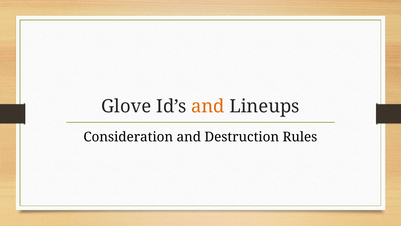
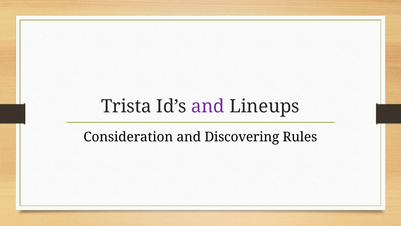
Glove: Glove -> Trista (126, 106)
and colour: orange -> purple (208, 106)
Destruction: Destruction -> Discovering (242, 137)
